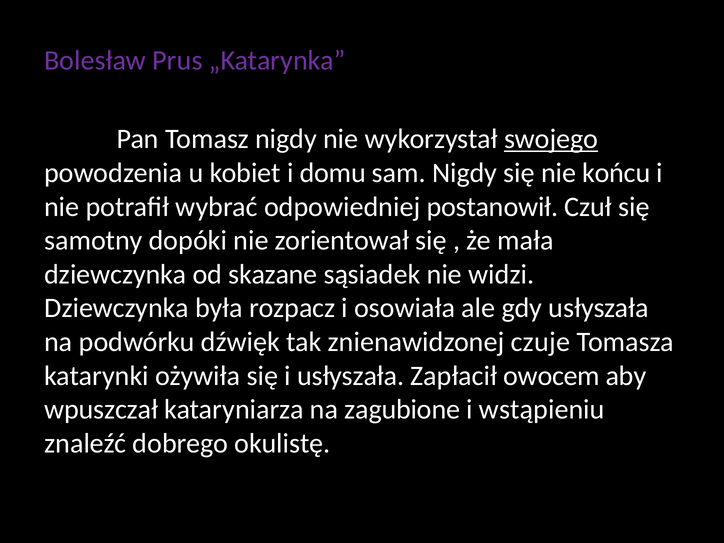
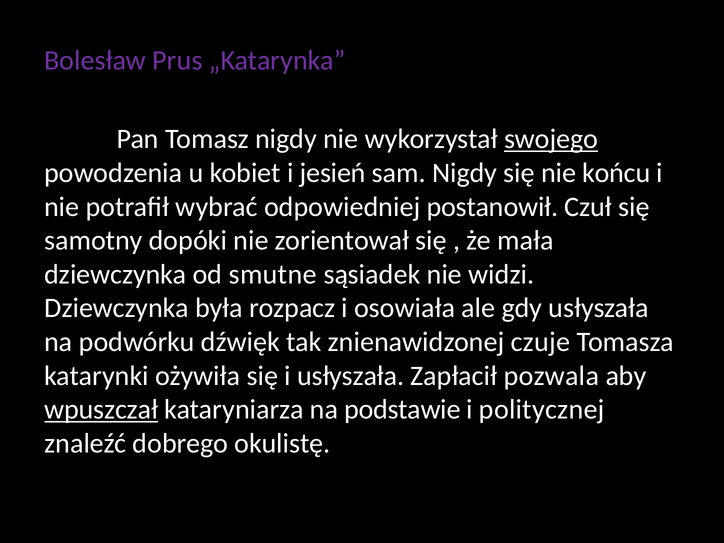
domu: domu -> jesień (333, 173)
skazane: skazane -> smutne (273, 274)
owocem: owocem -> pozwala (551, 376)
wpuszczał underline: none -> present (101, 410)
zagubione: zagubione -> podstawie (402, 410)
wstąpieniu: wstąpieniu -> politycznej (542, 410)
